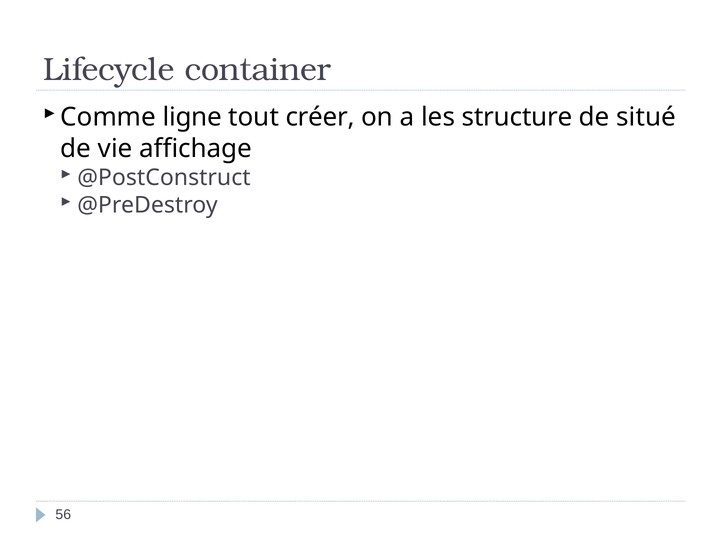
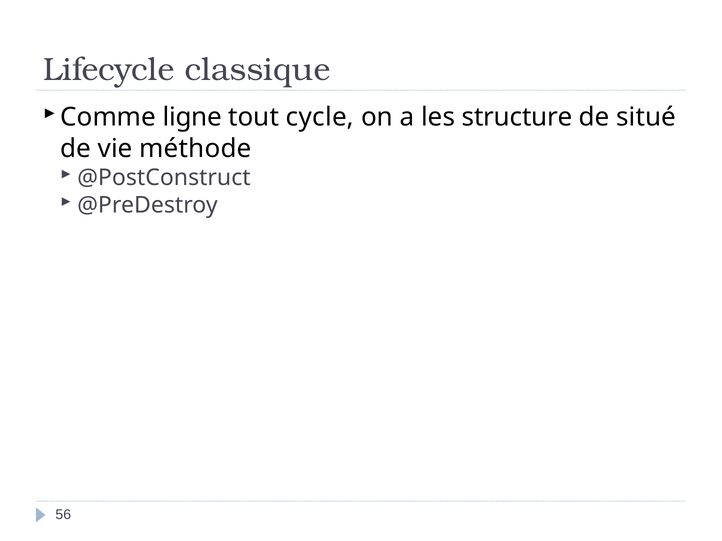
container: container -> classique (258, 70)
créer: créer -> cycle (320, 117)
affichage: affichage -> méthode (195, 149)
